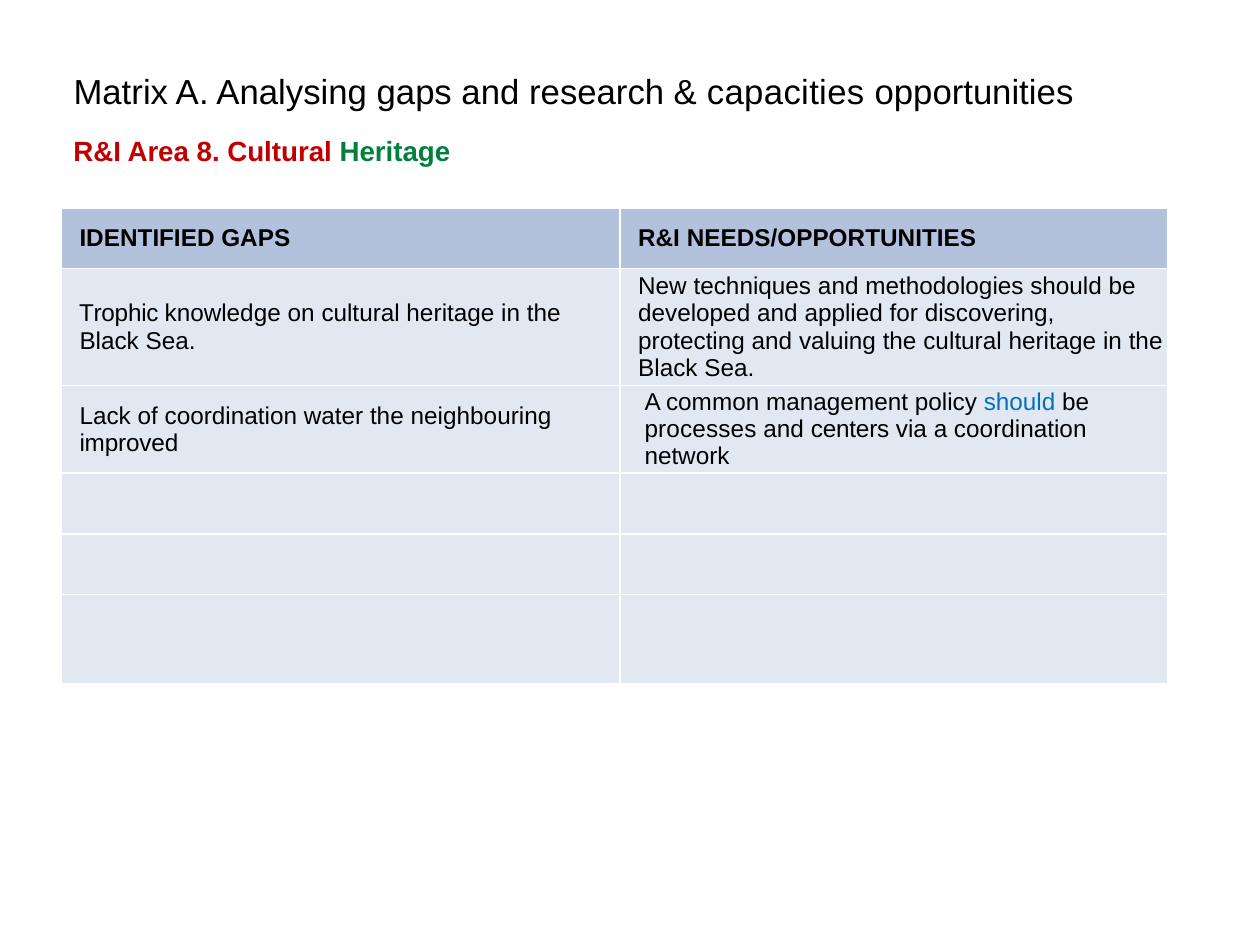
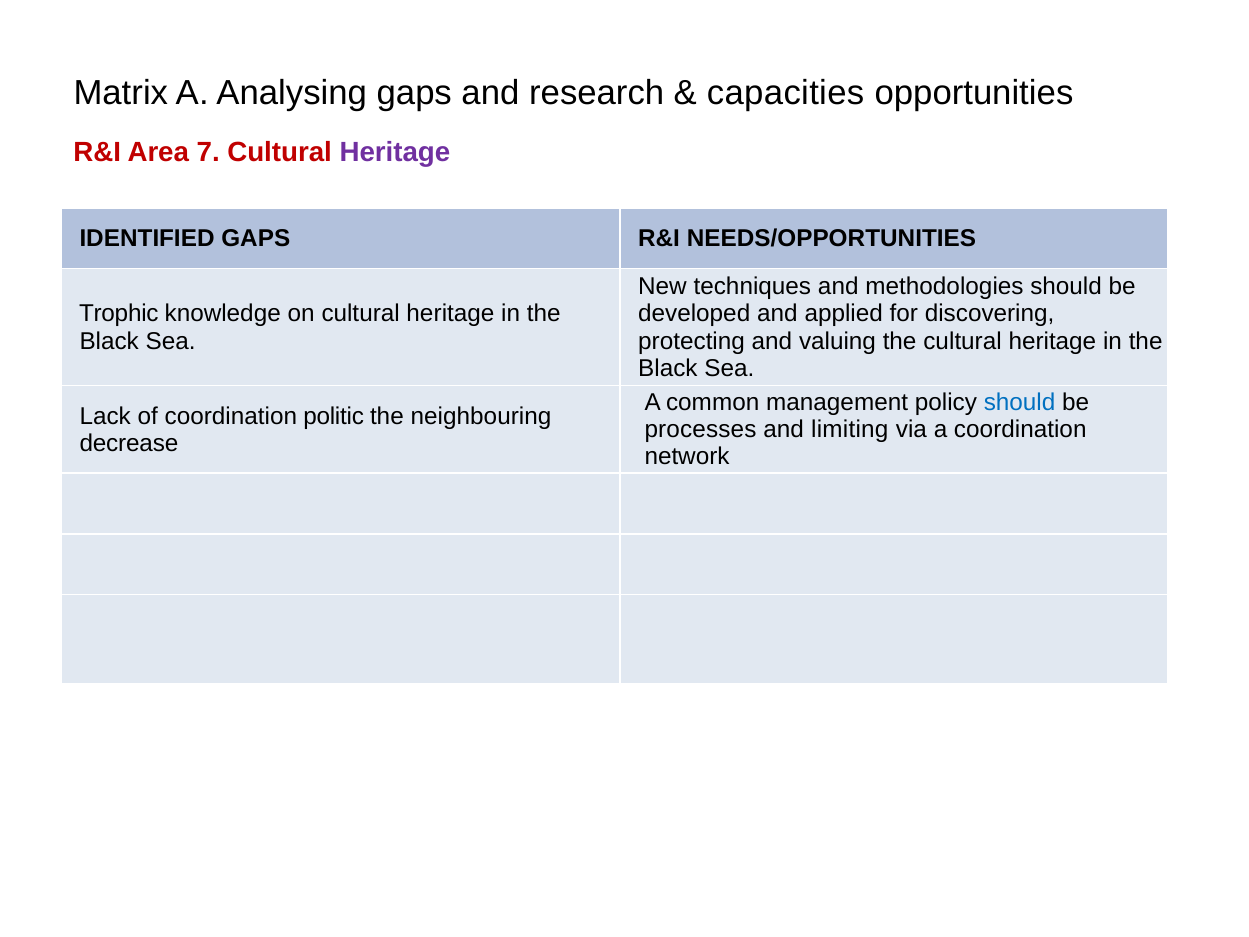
8: 8 -> 7 (208, 153)
Heritage colour: green -> purple (395, 153)
water: water -> politic (334, 416)
centers: centers -> limiting (850, 430)
improved: improved -> decrease (129, 443)
